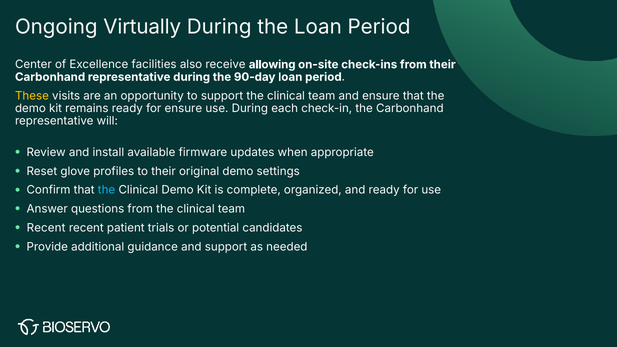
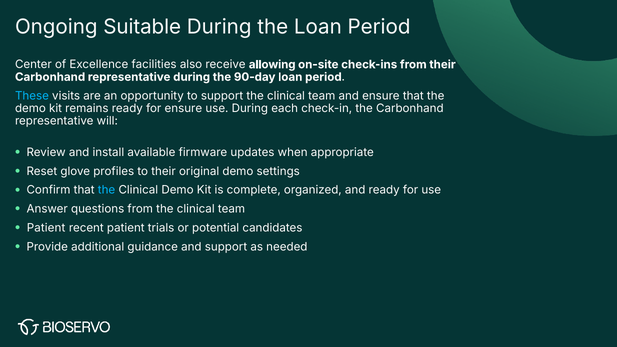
Virtually: Virtually -> Suitable (142, 27)
These colour: yellow -> light blue (32, 96)
Recent: Recent -> Patient (46, 228)
